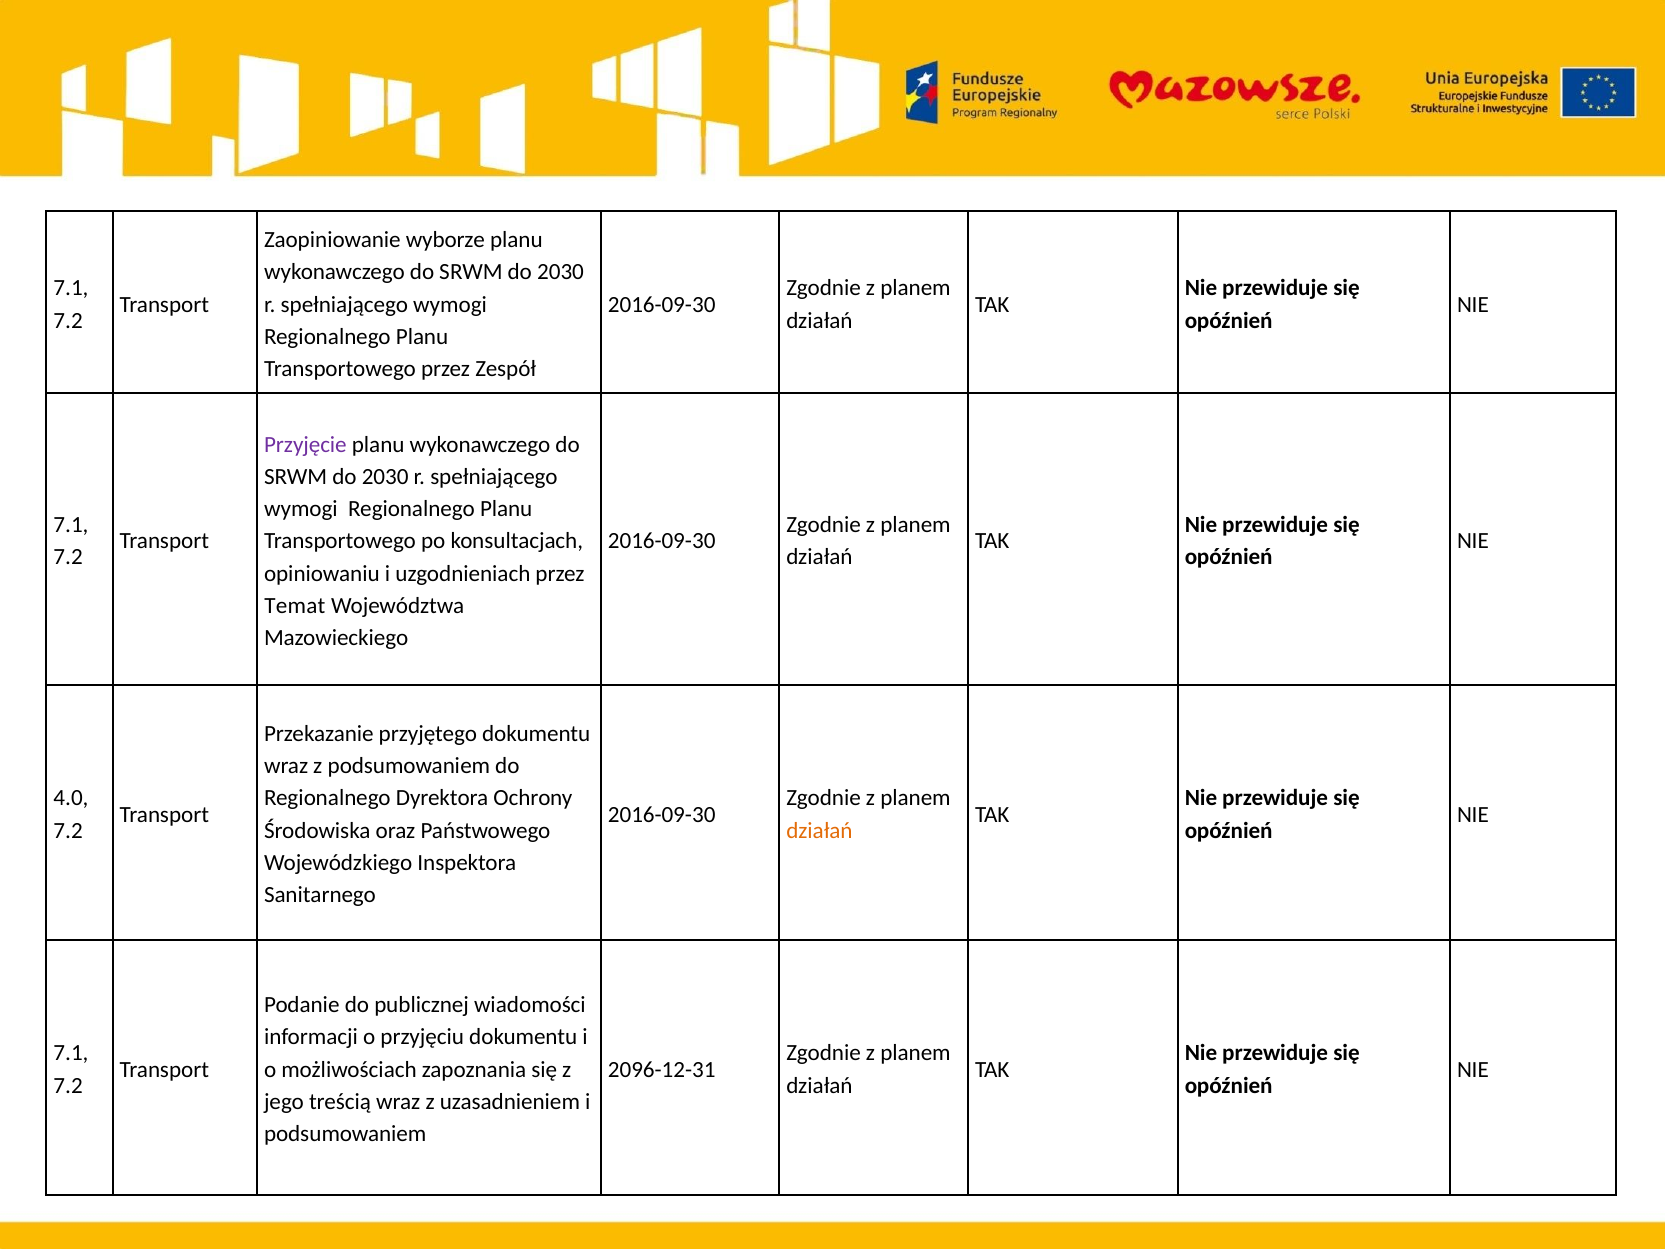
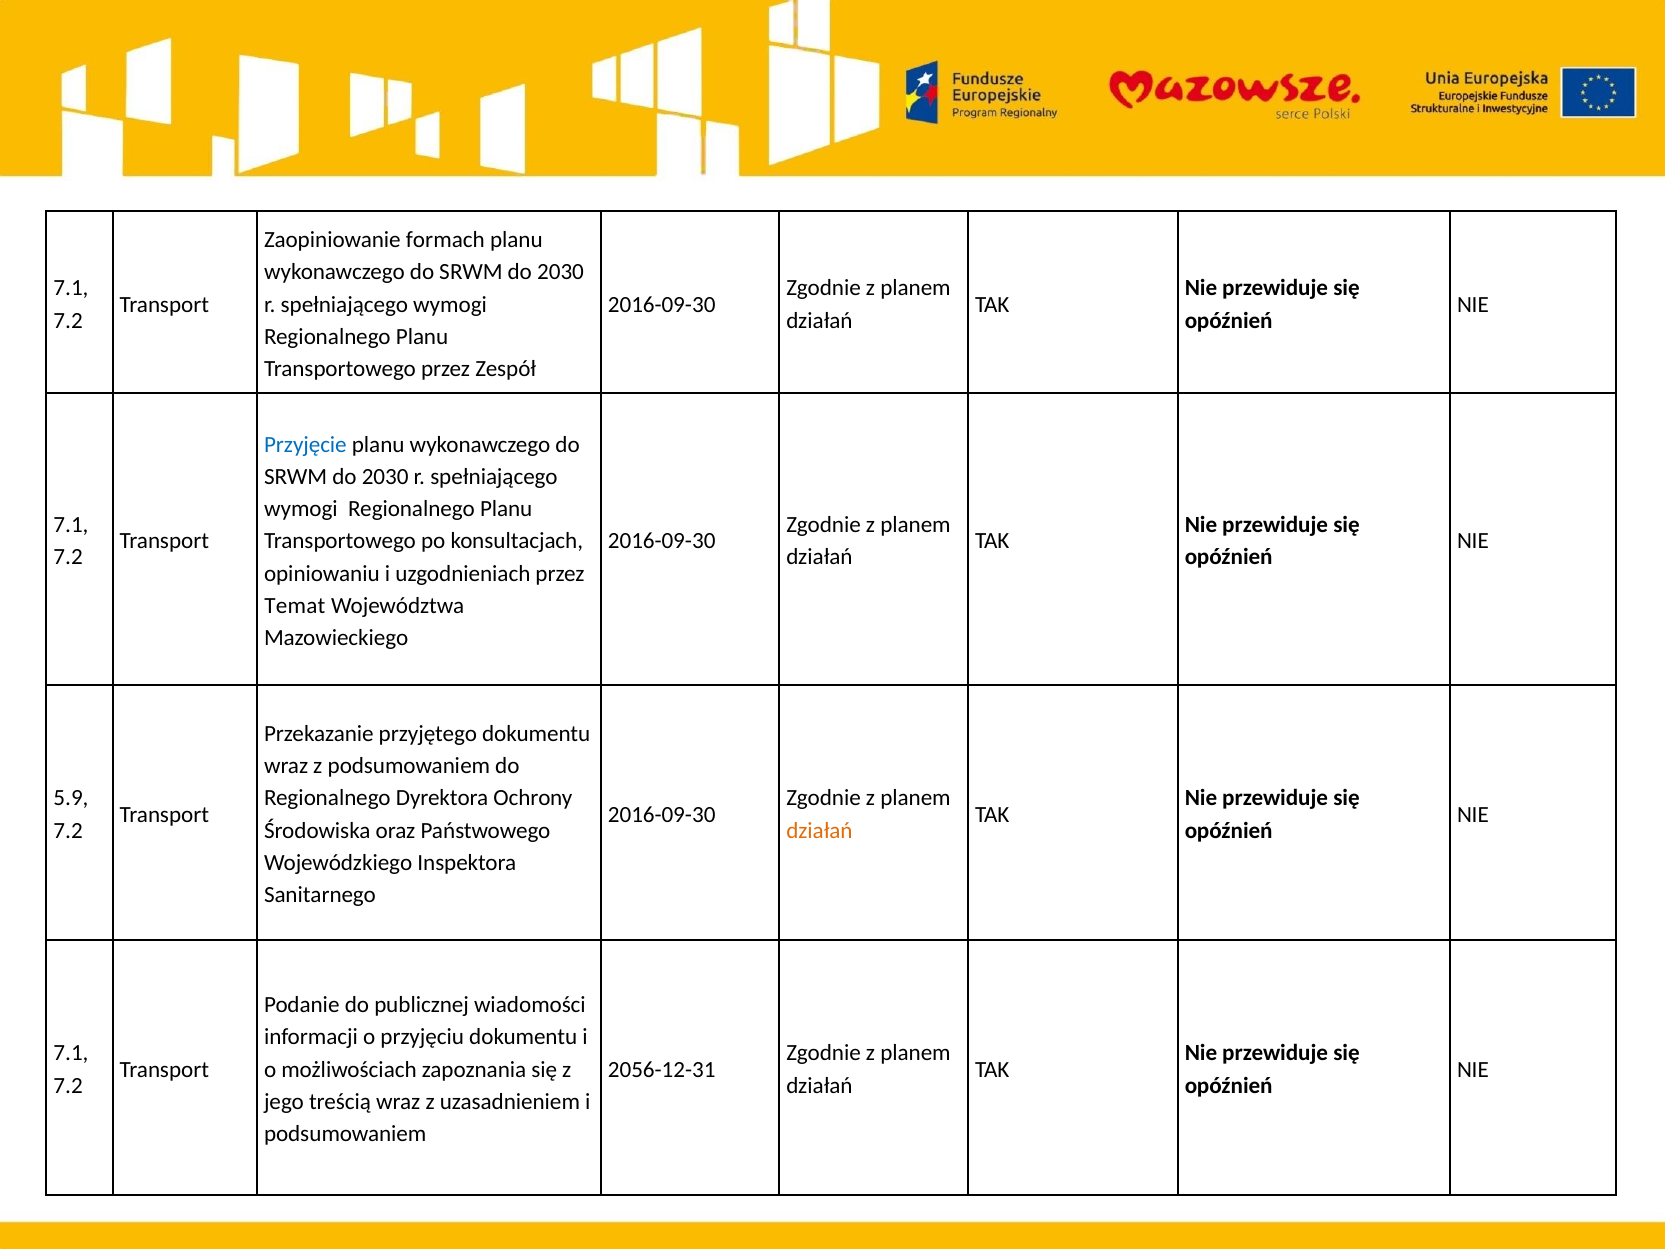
wyborze: wyborze -> formach (445, 240)
Przyjęcie colour: purple -> blue (305, 444)
4.0: 4.0 -> 5.9 (71, 798)
2096-12-31: 2096-12-31 -> 2056-12-31 (662, 1069)
